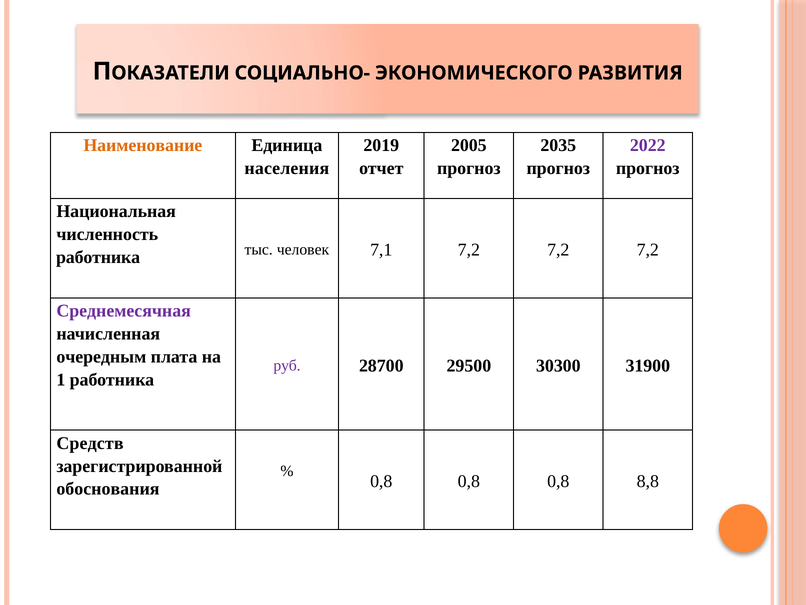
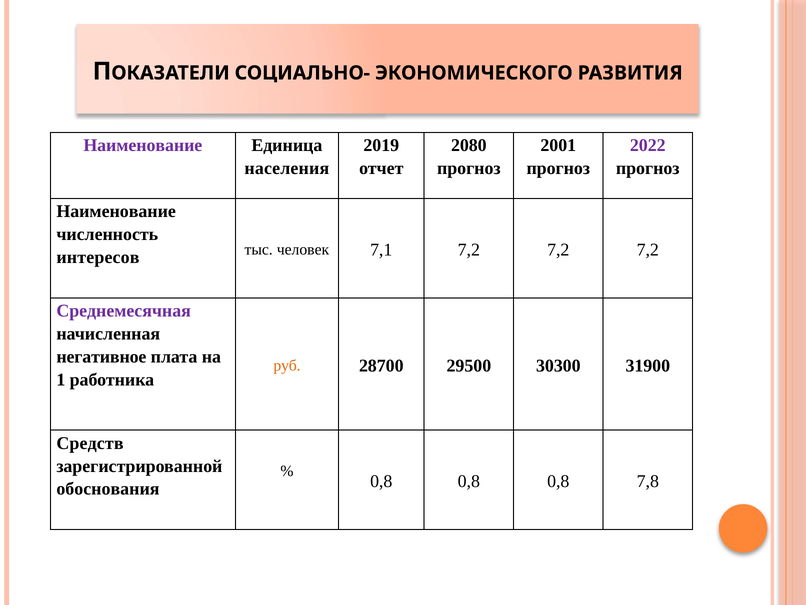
Наименование colour: orange -> purple (143, 145)
2005: 2005 -> 2080 (469, 145)
2035: 2035 -> 2001 (558, 145)
Национальная: Национальная -> Наименование (116, 211)
работника: работника -> интересов (98, 257)
очередным: очередным -> негативное (101, 356)
руб colour: purple -> orange (287, 365)
8,8: 8,8 -> 7,8 (648, 481)
